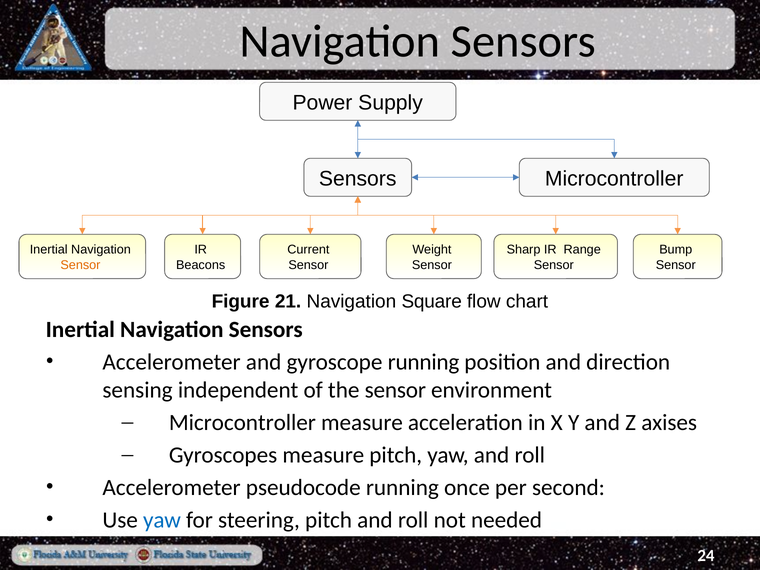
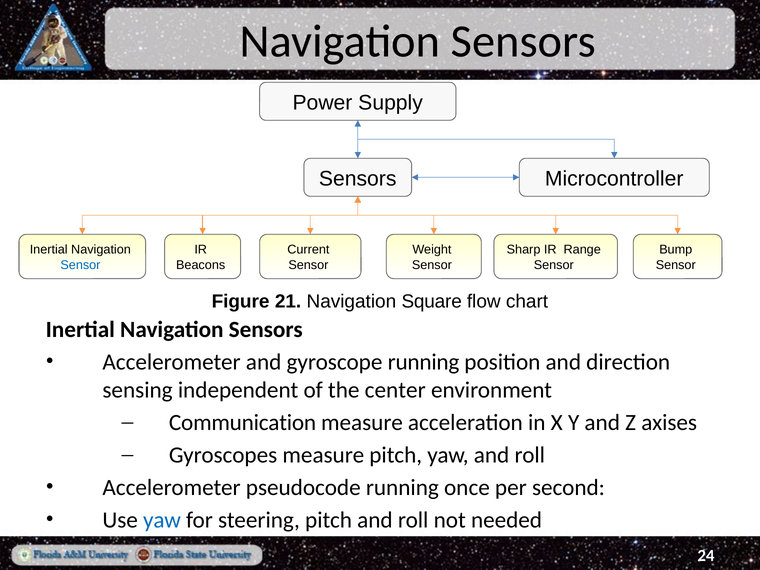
Sensor colour: orange -> blue (80, 265)
the sensor: sensor -> center (395, 390)
Microcontroller: Microcontroller -> Communication (243, 423)
